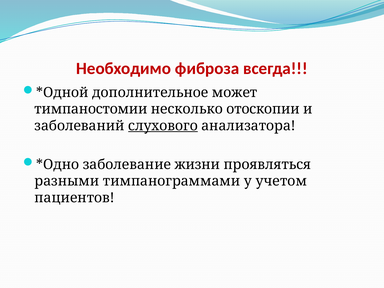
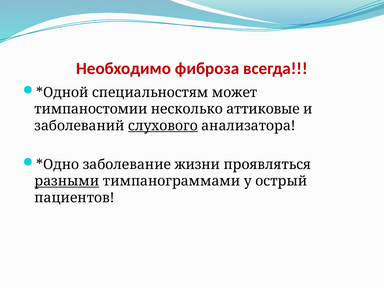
дополнительное: дополнительное -> специальностям (150, 92)
отоскопии: отоскопии -> аттиковые (263, 109)
разными underline: none -> present (67, 181)
учетом: учетом -> острый (281, 181)
